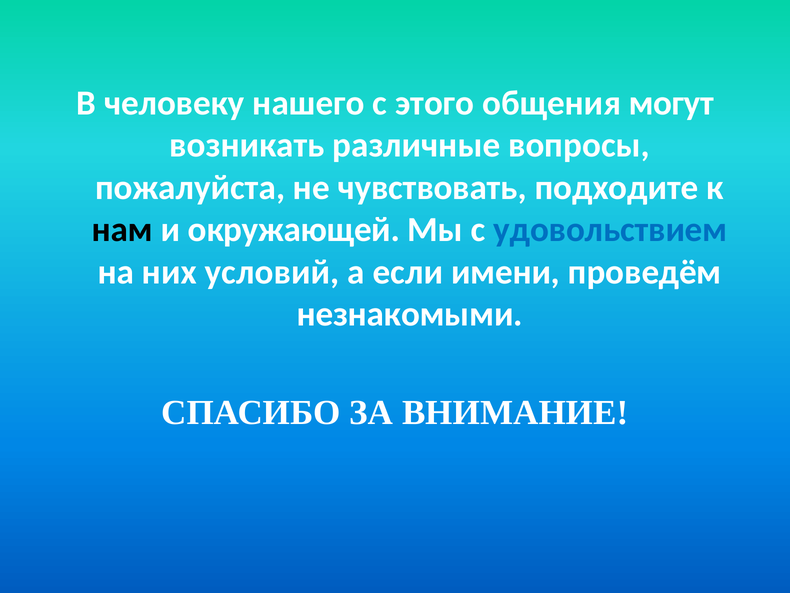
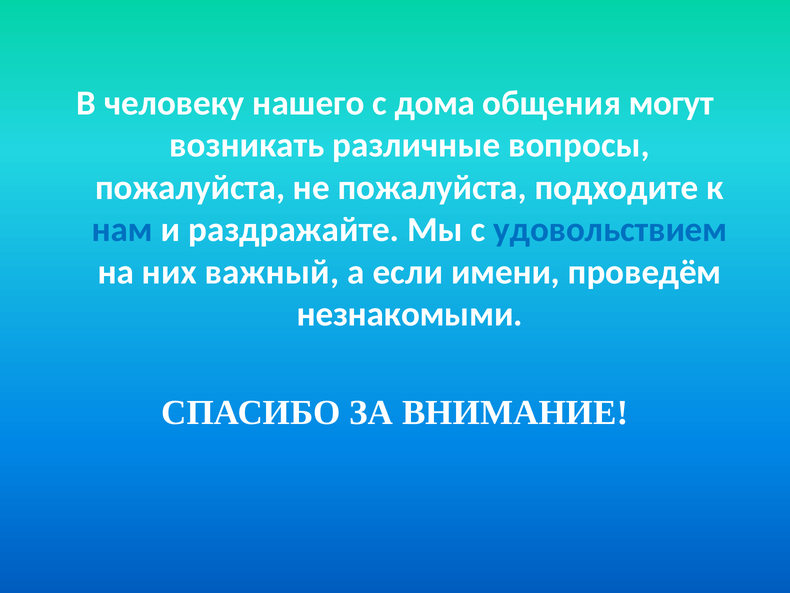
этого: этого -> дома (435, 103)
не чувствовать: чувствовать -> пожалуйста (432, 187)
нам colour: black -> blue (122, 230)
окружающей: окружающей -> раздражайте (294, 230)
условий: условий -> важный (272, 272)
